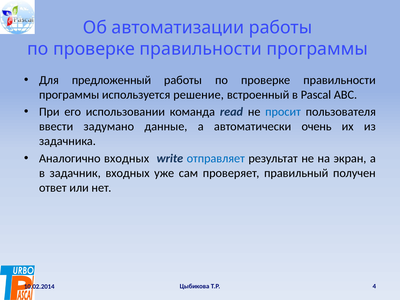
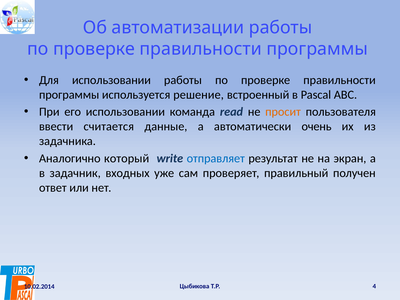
Для предложенный: предложенный -> использовании (111, 80)
просит colour: blue -> orange (283, 112)
задумано: задумано -> считается (109, 127)
Аналогично входных: входных -> который (127, 158)
